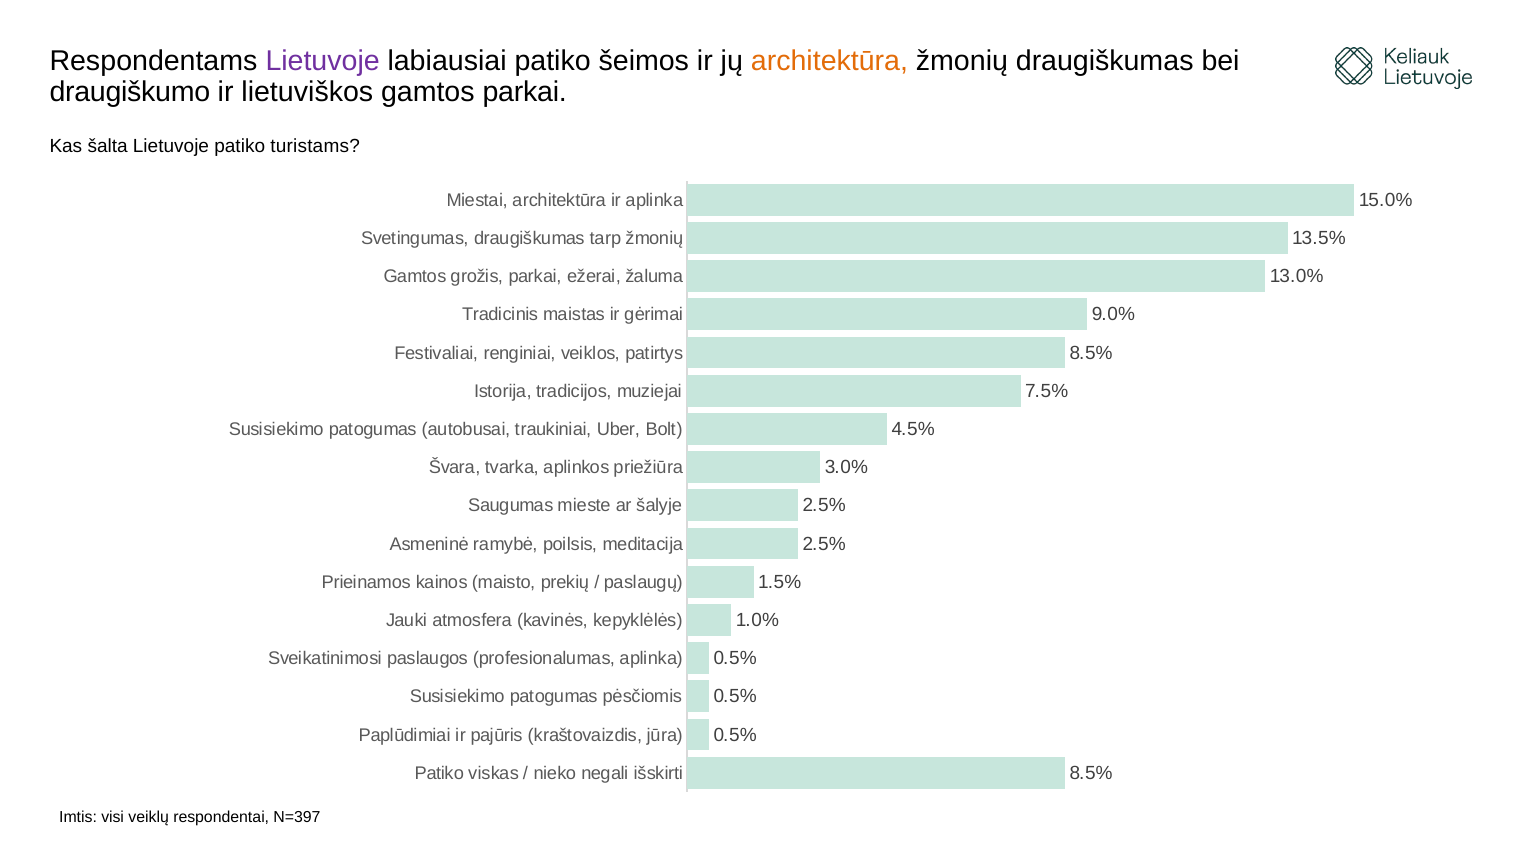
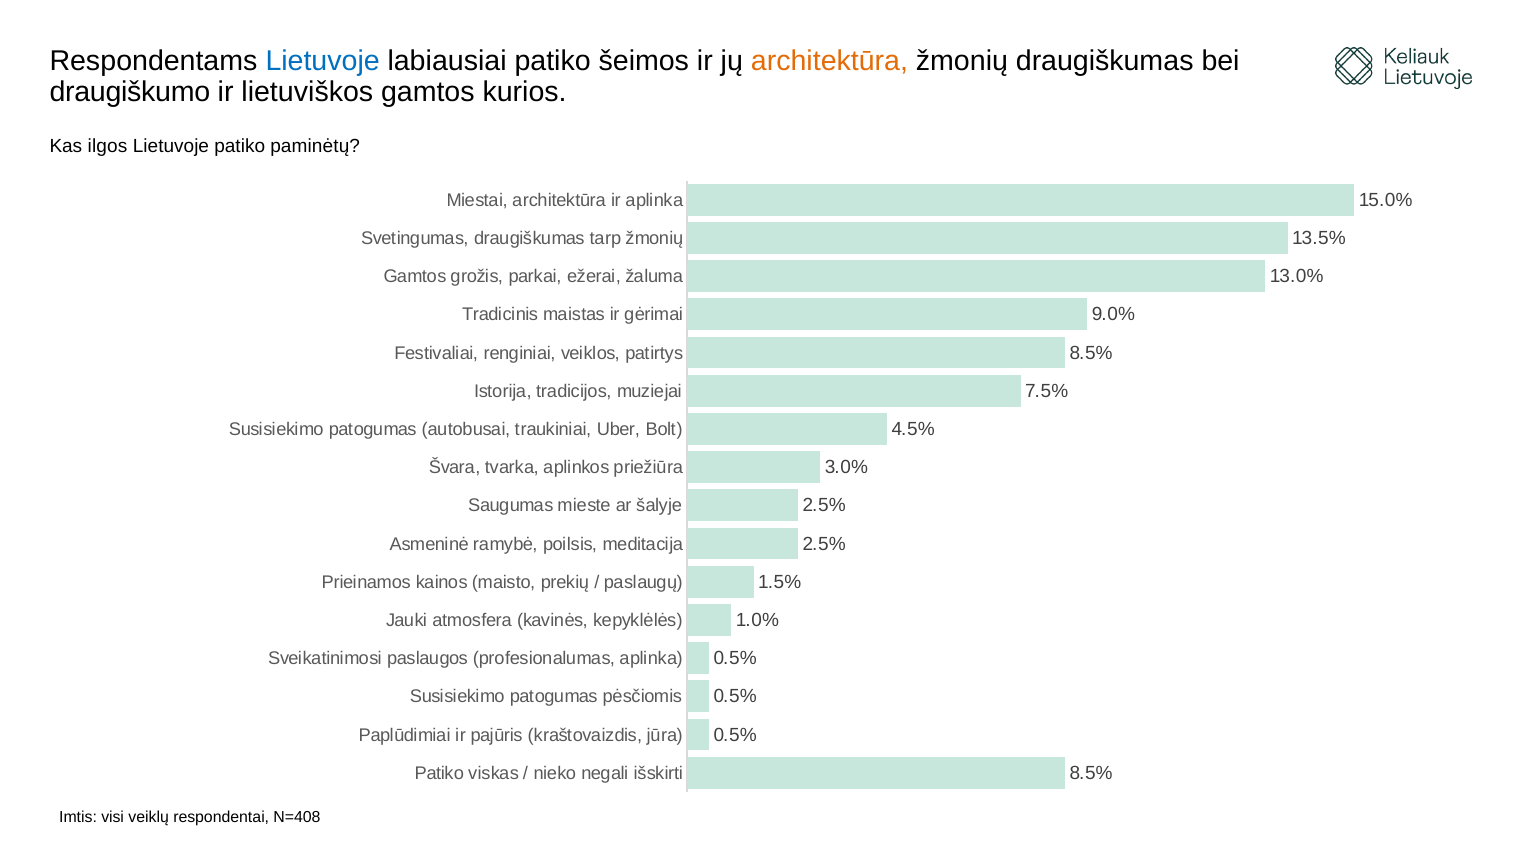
Lietuvoje colour: purple -> blue (323, 61)
gamtos parkai: parkai -> kurios (525, 92)
šalta: šalta -> ilgos (108, 146)
turistams: turistams -> paminėtų (315, 146)
N=397: N=397 -> N=408 (297, 817)
